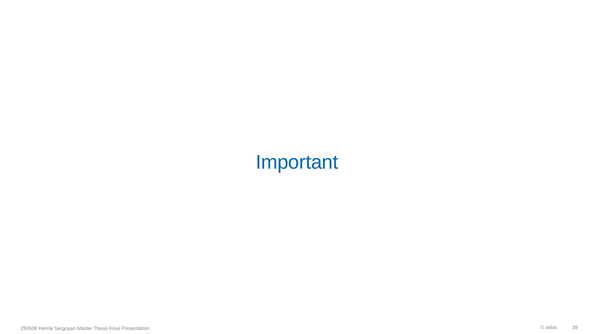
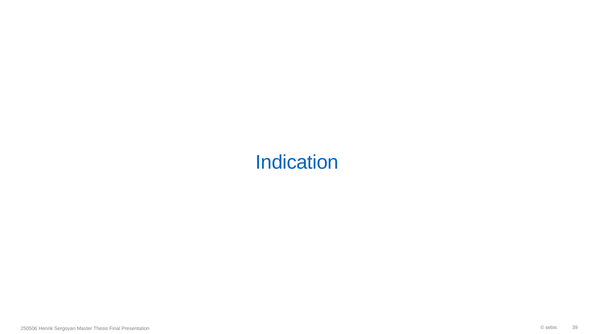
Important: Important -> Indication (297, 162)
